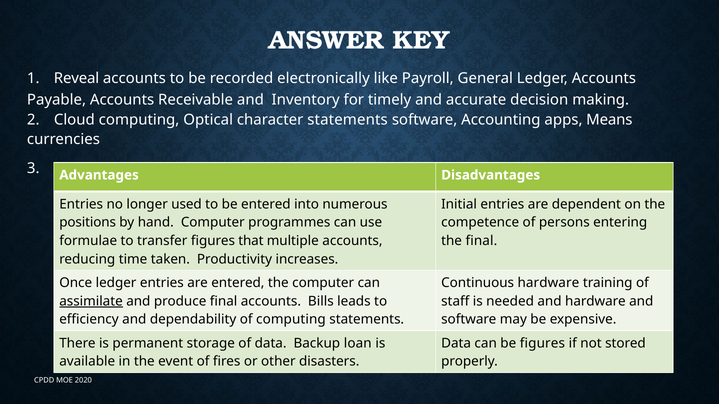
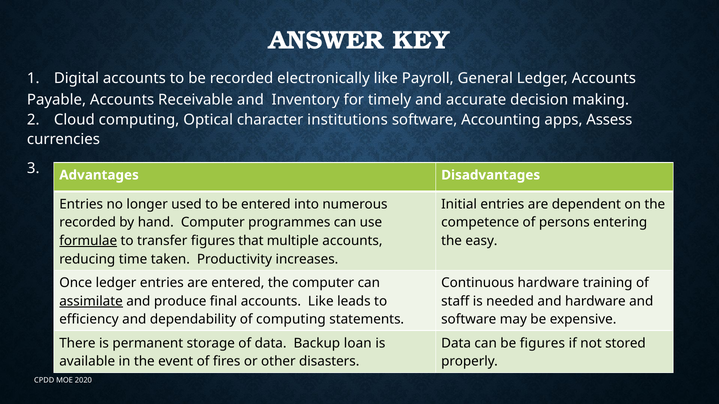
Reveal: Reveal -> Digital (76, 78)
character statements: statements -> institutions (348, 120)
Means: Means -> Assess (609, 120)
positions: positions -> recorded (88, 223)
formulae underline: none -> present (88, 241)
the final: final -> easy (481, 241)
accounts Bills: Bills -> Like (321, 301)
